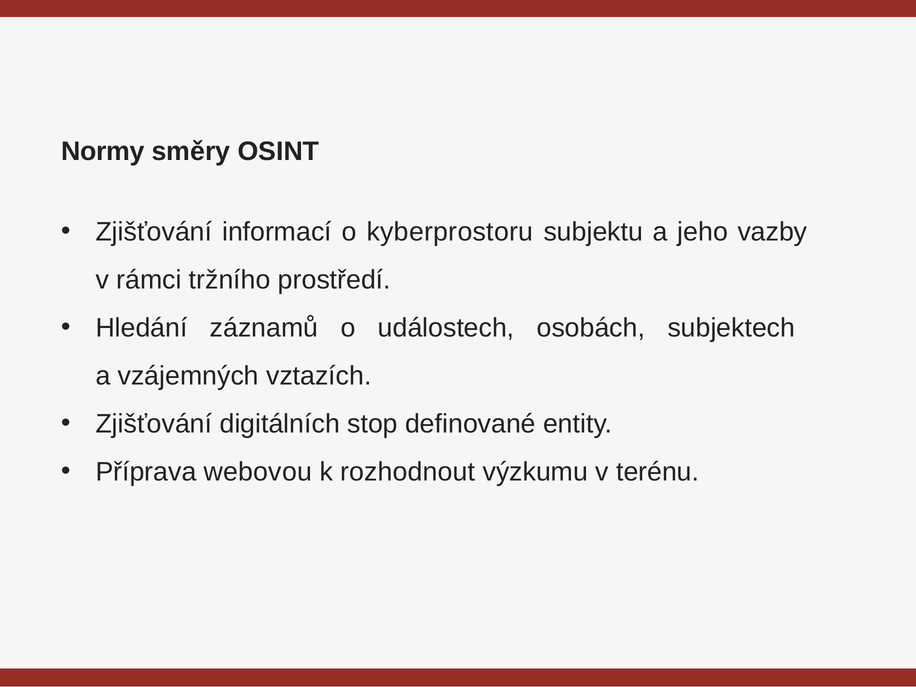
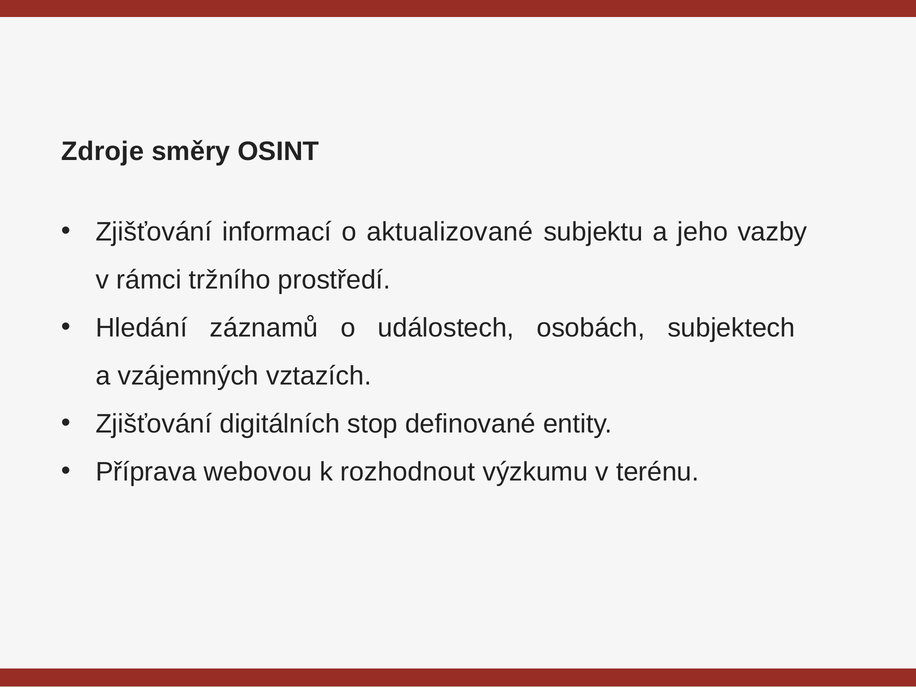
Normy: Normy -> Zdroje (103, 152)
kyberprostoru: kyberprostoru -> aktualizované (450, 232)
